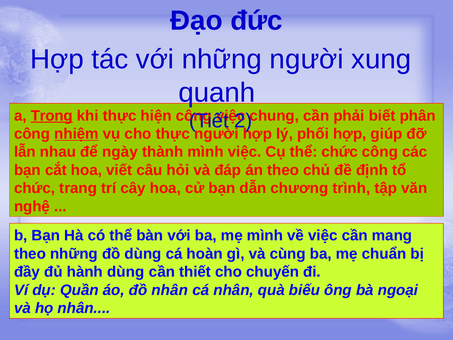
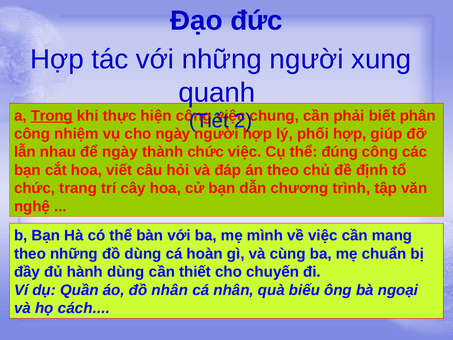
nhiệm underline: present -> none (76, 134)
cho thực: thực -> ngày (173, 134)
thành mình: mình -> chức (206, 152)
thể chức: chức -> đúng (340, 152)
họ nhân: nhân -> cách (84, 308)
